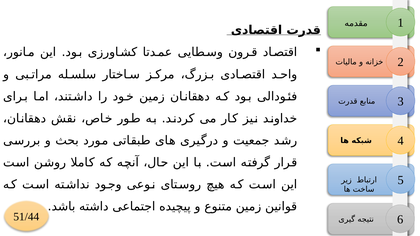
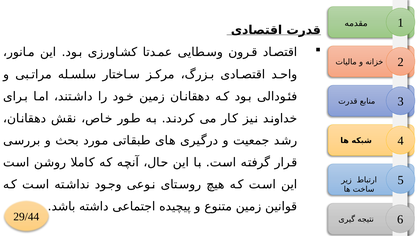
51/44: 51/44 -> 29/44 (26, 217)
